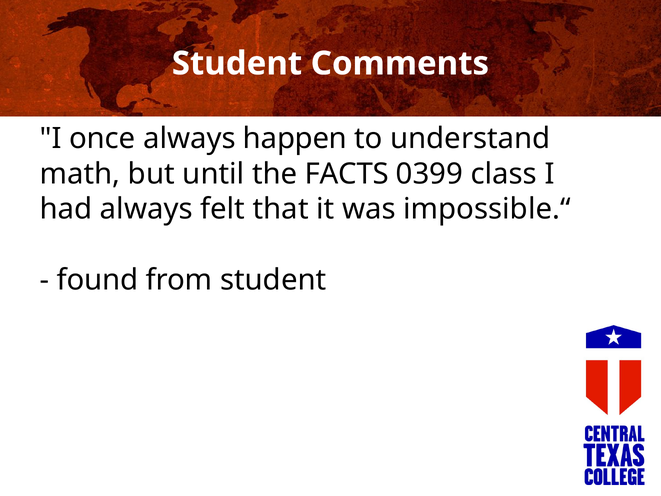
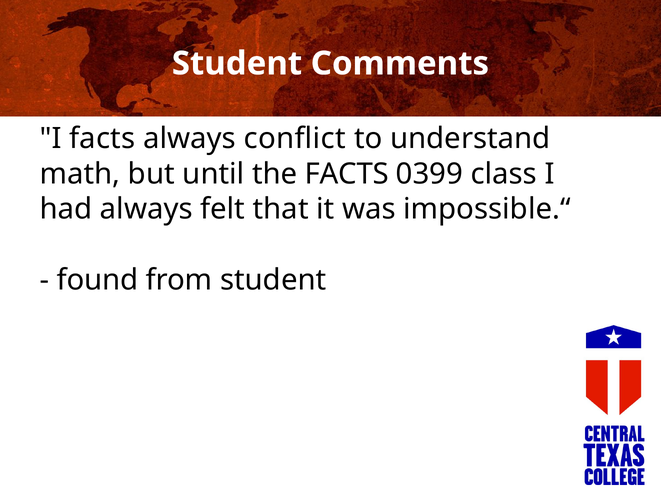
I once: once -> facts (102, 139)
happen: happen -> conflict (295, 139)
